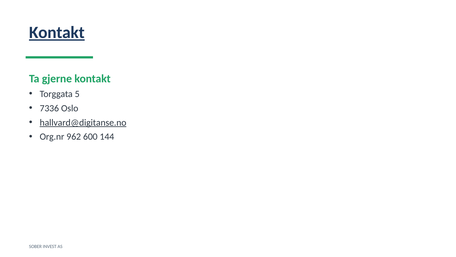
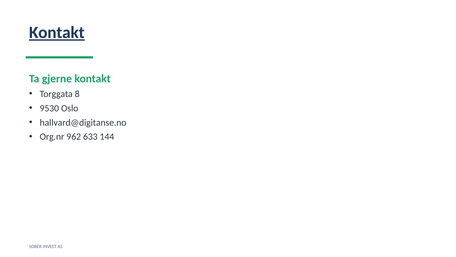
5: 5 -> 8 (77, 94)
7336: 7336 -> 9530 (49, 108)
hallvard@digitanse.no underline: present -> none (83, 122)
600: 600 -> 633 (90, 137)
